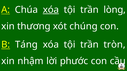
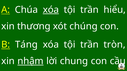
lòng: lòng -> hiểu (115, 10)
nhậm underline: none -> present (30, 61)
phước: phước -> chung (74, 61)
